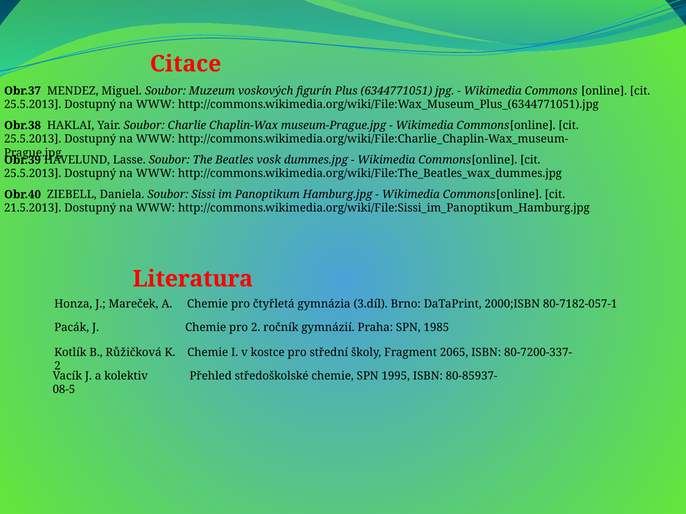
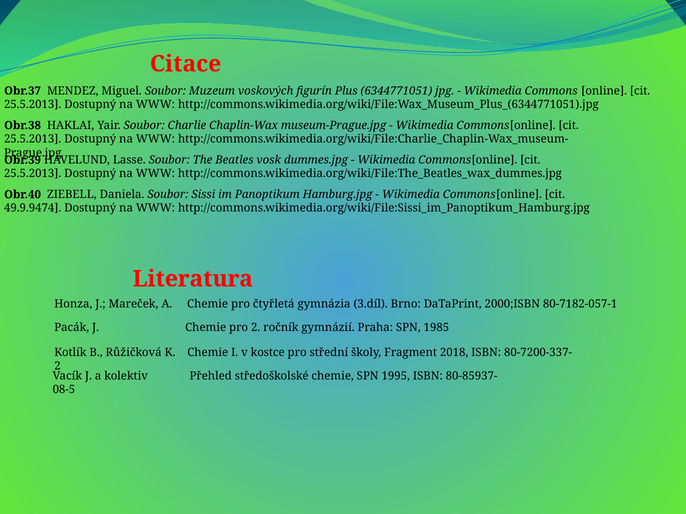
21.5.2013: 21.5.2013 -> 49.9.9474 (33, 208)
2065: 2065 -> 2018 (454, 353)
